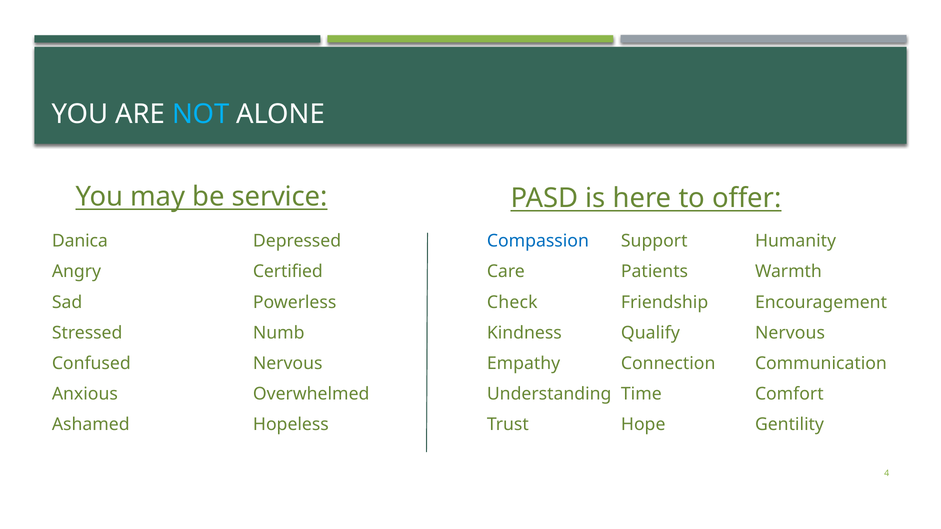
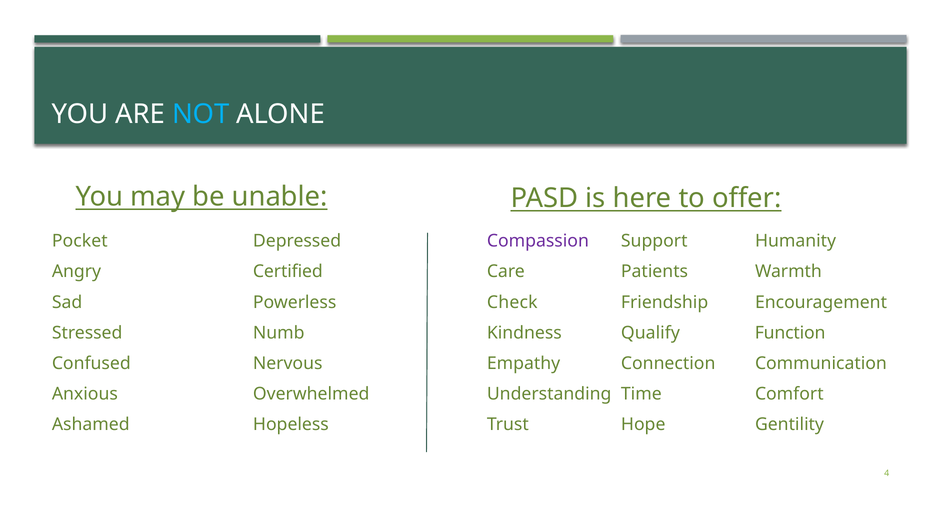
service: service -> unable (280, 197)
Danica: Danica -> Pocket (80, 241)
Compassion colour: blue -> purple (538, 241)
Nervous: Nervous -> Function (790, 333)
